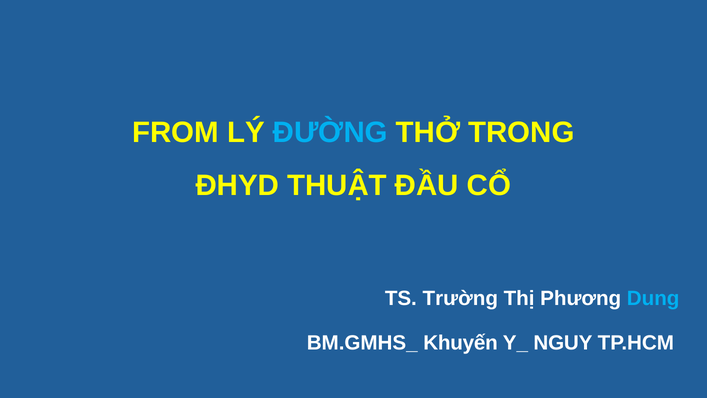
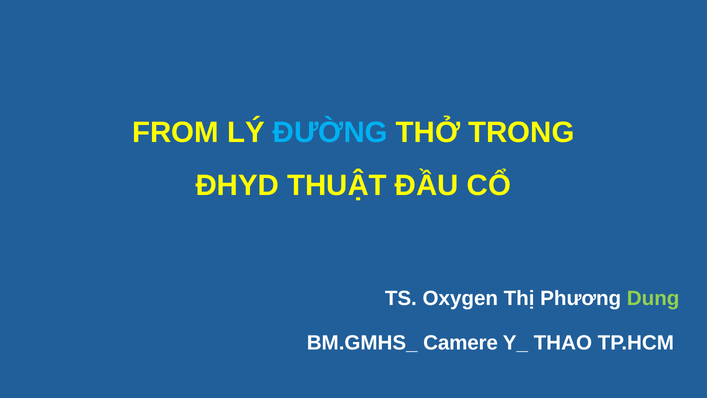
Trường: Trường -> Oxygen (460, 298)
Dung colour: light blue -> light green (653, 298)
Khuyến: Khuyến -> Camere (461, 343)
NGUY: NGUY -> THAO (563, 343)
